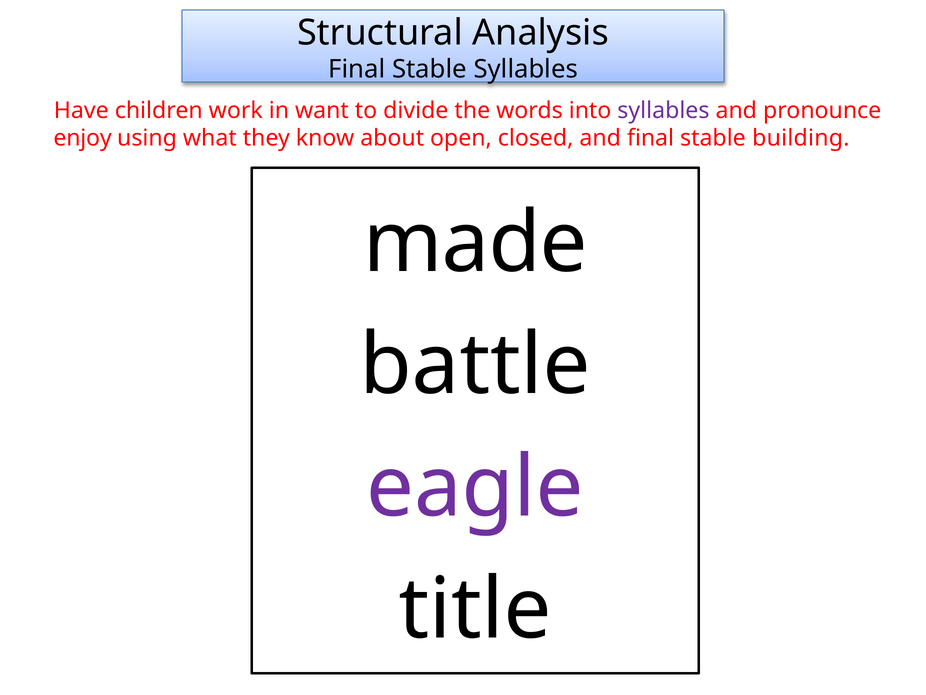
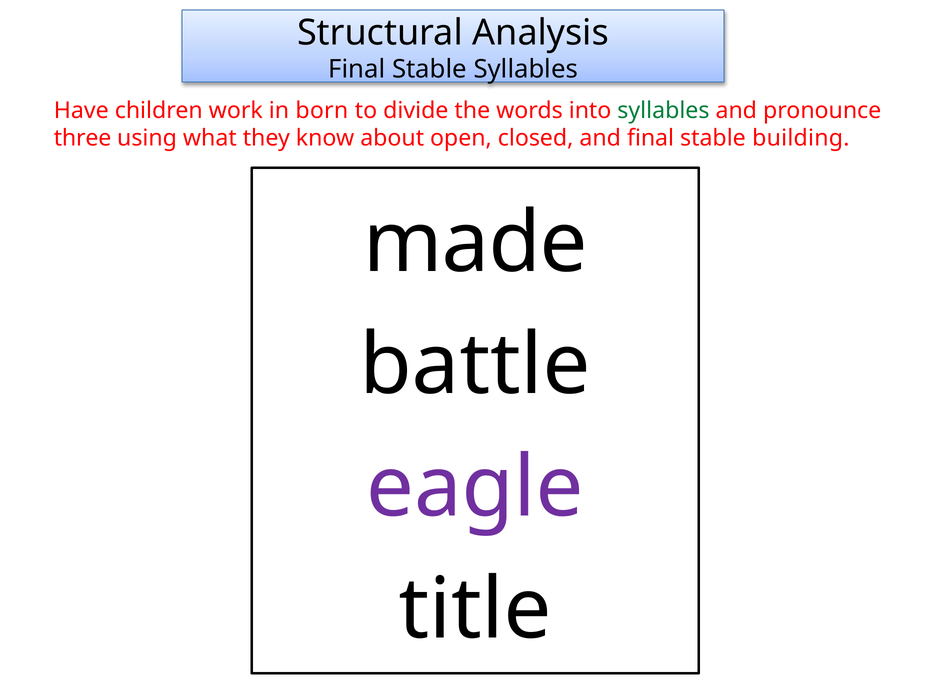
want: want -> born (322, 110)
syllables colour: purple -> green (663, 110)
enjoy: enjoy -> three (83, 138)
